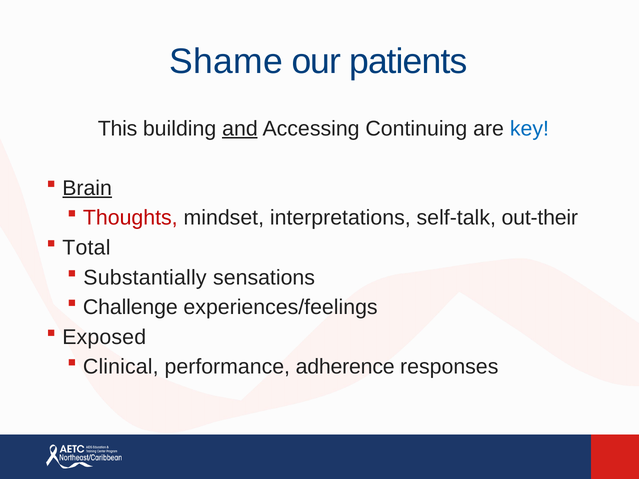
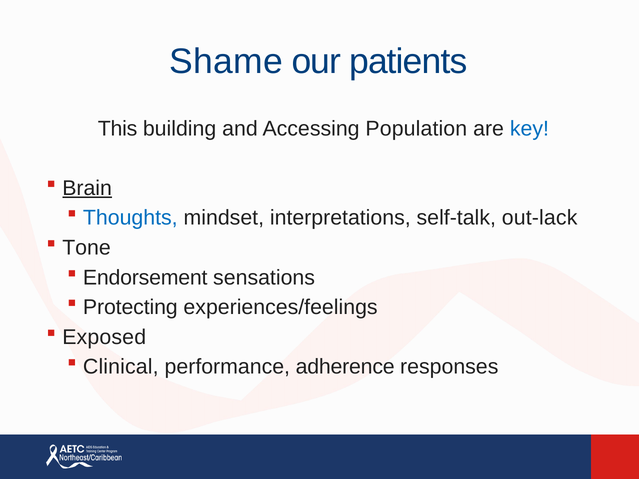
and underline: present -> none (240, 129)
Continuing: Continuing -> Population (416, 129)
Thoughts colour: red -> blue (130, 218)
out-their: out-their -> out-lack (540, 218)
Total: Total -> Tone (87, 248)
Substantially: Substantially -> Endorsement (145, 278)
Challenge: Challenge -> Protecting (130, 307)
